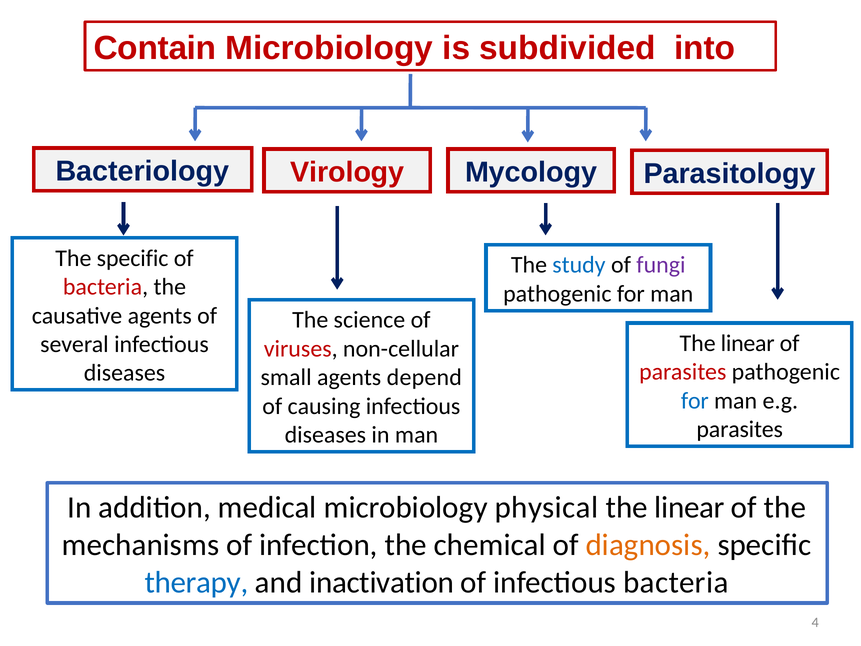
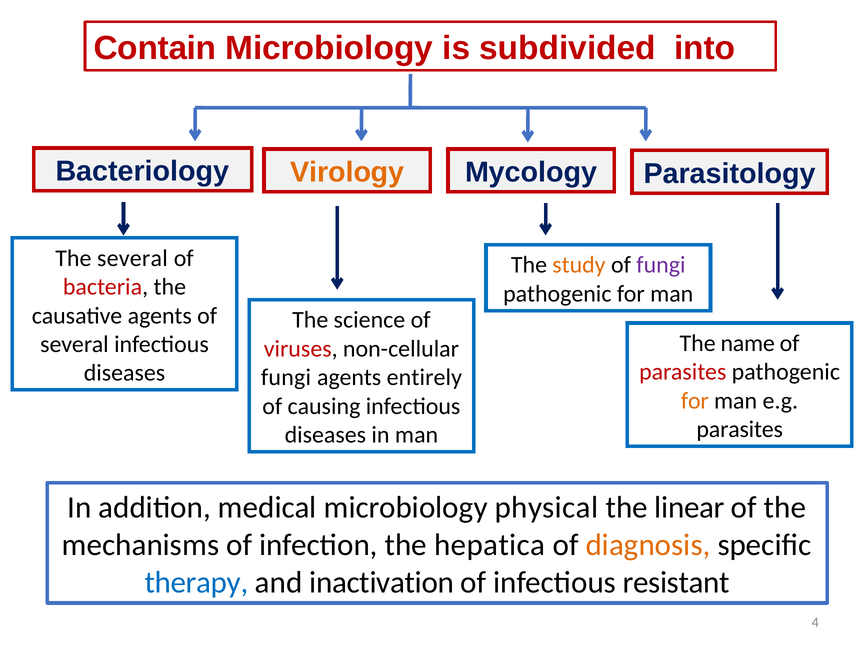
Virology colour: red -> orange (347, 172)
The specific: specific -> several (132, 258)
study colour: blue -> orange (579, 265)
linear: linear -> name (748, 343)
small: small -> fungi (286, 377)
depend: depend -> entirely (424, 377)
for colour: blue -> orange (695, 401)
chemical: chemical -> hepatica (490, 545)
infectious bacteria: bacteria -> resistant (676, 582)
